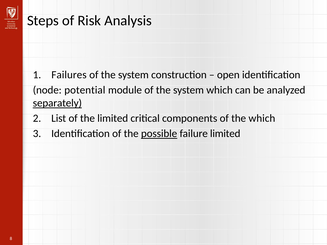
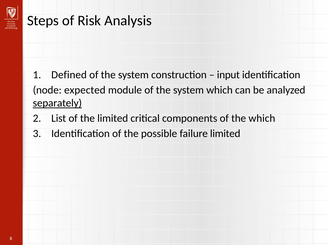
Failures: Failures -> Defined (69, 75)
open: open -> input (228, 75)
potential: potential -> expected (85, 90)
possible underline: present -> none (159, 134)
